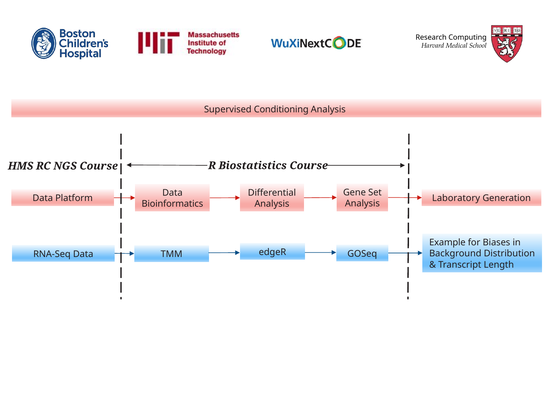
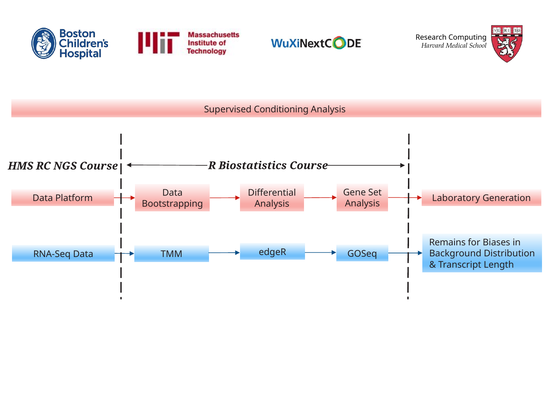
Bioinformatics: Bioinformatics -> Bootstrapping (172, 204)
Example: Example -> Remains (447, 243)
